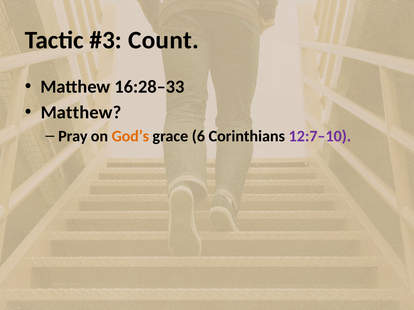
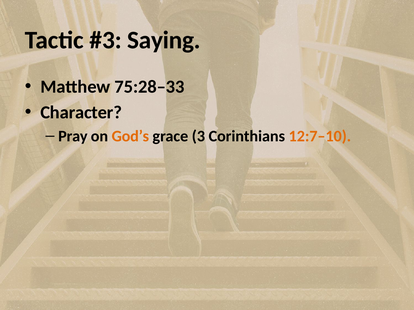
Count: Count -> Saying (164, 40)
16:28–33: 16:28–33 -> 75:28–33 (149, 87)
Matthew: Matthew -> Character (81, 113)
6: 6 -> 3 (198, 136)
12:7–10 colour: purple -> orange (320, 136)
